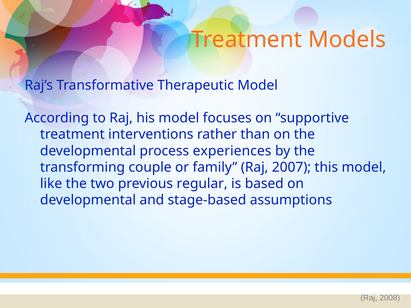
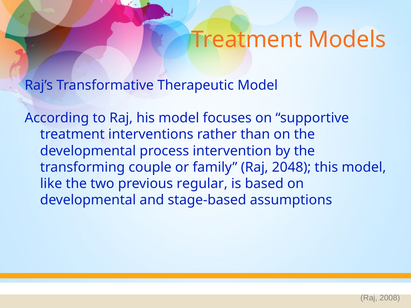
experiences: experiences -> intervention (232, 151)
2007: 2007 -> 2048 (291, 167)
